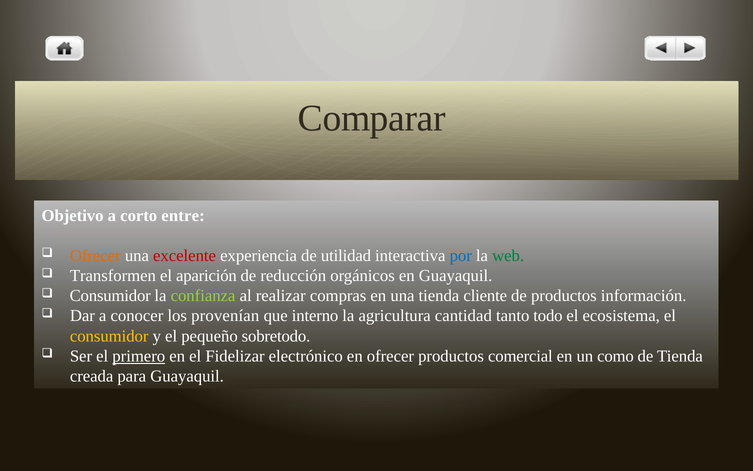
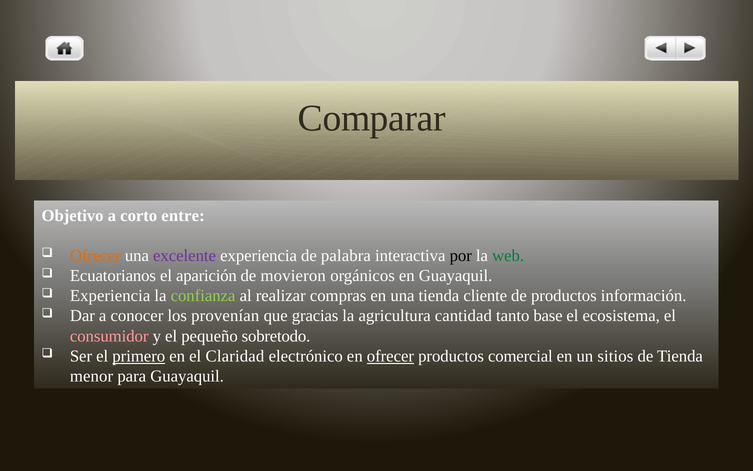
excelente colour: red -> purple (185, 255)
utilidad: utilidad -> palabra (346, 255)
por colour: blue -> black (461, 255)
Transformen: Transformen -> Ecuatorianos (113, 276)
reducción: reducción -> movieron (293, 276)
Consumidor: Consumidor -> Experiencia (110, 296)
interno: interno -> gracias (315, 316)
todo: todo -> base (548, 316)
consumidor colour: yellow -> pink (109, 336)
Fidelizar: Fidelizar -> Claridad (235, 356)
ofrecer underline: none -> present (390, 356)
como: como -> sitios (615, 356)
creada: creada -> menor (92, 376)
